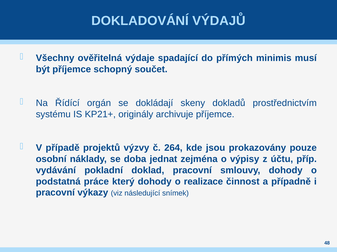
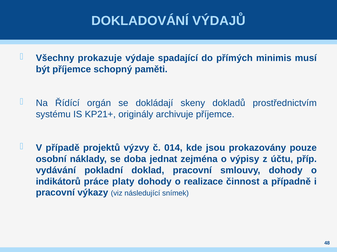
ověřitelná: ověřitelná -> prokazuje (100, 58)
součet: součet -> paměti (151, 70)
264: 264 -> 014 (173, 148)
podstatná: podstatná -> indikátorů (58, 182)
který: který -> platy (123, 182)
